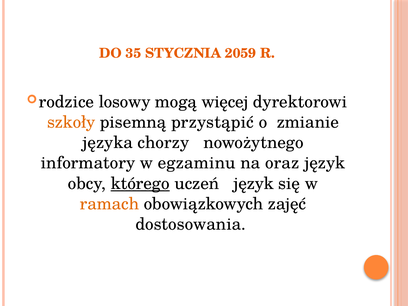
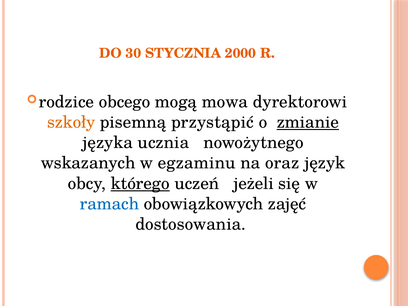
35: 35 -> 30 (133, 53)
2059: 2059 -> 2000 (241, 53)
losowy: losowy -> obcego (125, 102)
więcej: więcej -> mowa (225, 102)
zmianie underline: none -> present (308, 122)
chorzy: chorzy -> ucznia (163, 143)
informatory: informatory -> wskazanych (88, 163)
uczeń język: język -> jeżeli (254, 183)
ramach colour: orange -> blue (110, 204)
